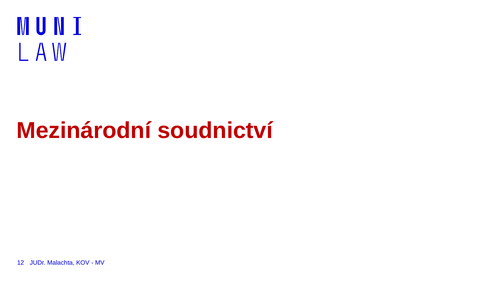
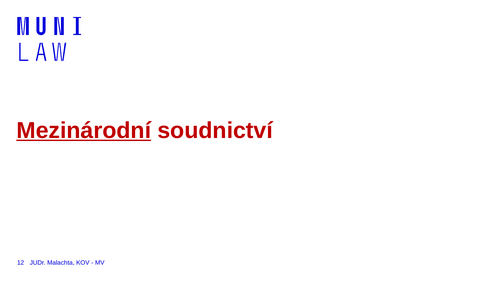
Mezinárodní underline: none -> present (84, 131)
